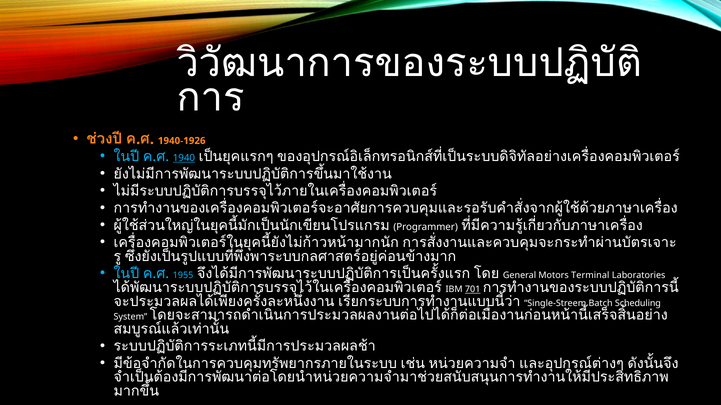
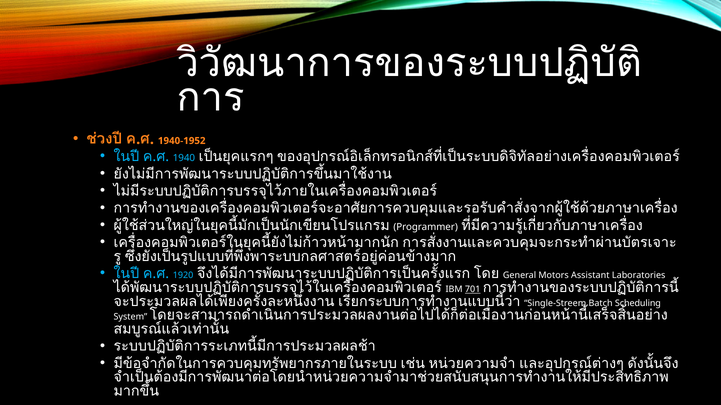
1940-1926: 1940-1926 -> 1940-1952 (182, 141)
1940 underline: present -> none (184, 158)
1955: 1955 -> 1920 (183, 276)
Terminal: Terminal -> Assistant (590, 276)
